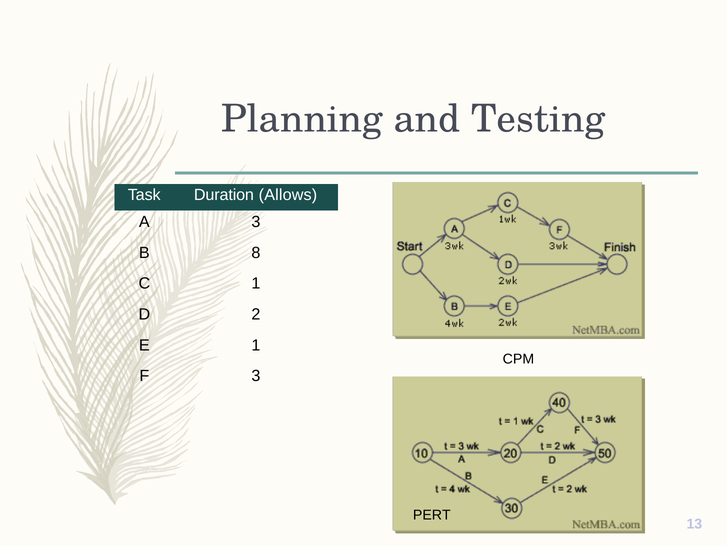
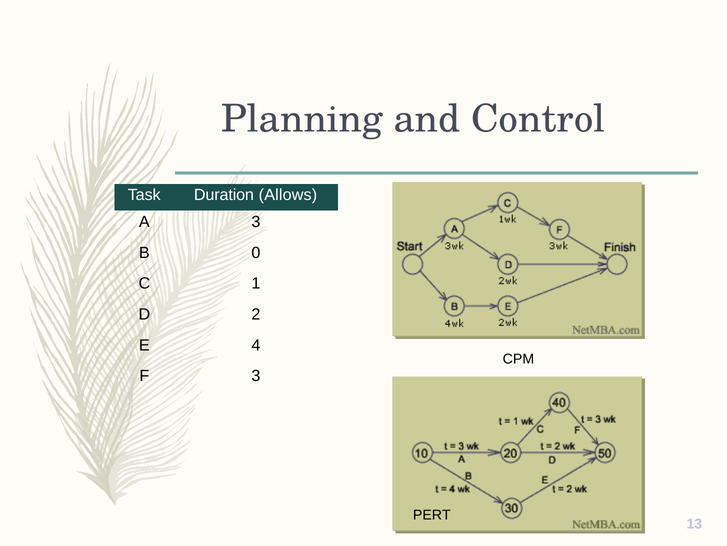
Testing: Testing -> Control (538, 119)
8: 8 -> 0 (256, 252)
E 1: 1 -> 4 (256, 345)
